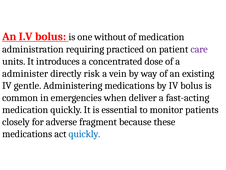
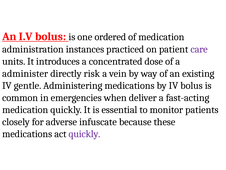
without: without -> ordered (110, 37)
requiring: requiring -> instances (85, 49)
fragment: fragment -> infuscate (98, 122)
quickly colour: blue -> purple (85, 134)
